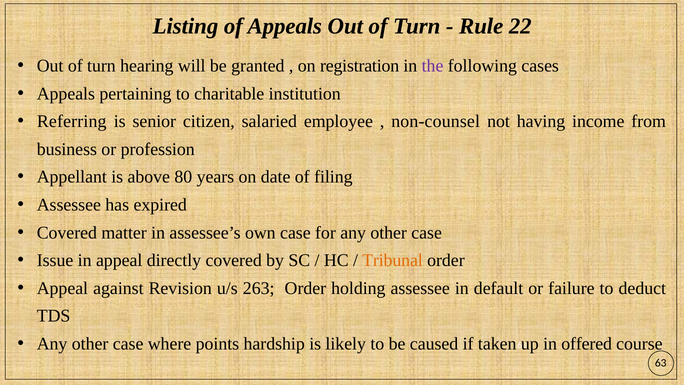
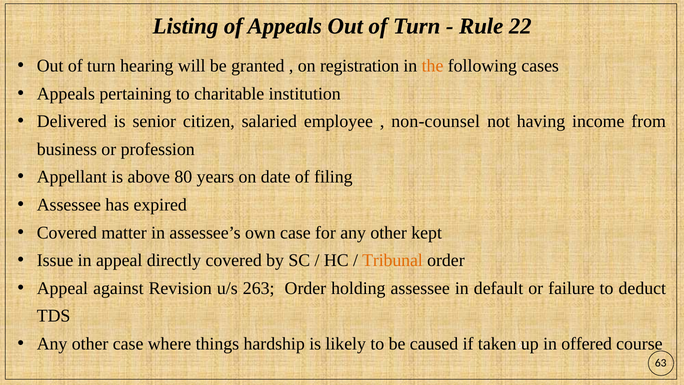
the colour: purple -> orange (433, 66)
Referring: Referring -> Delivered (72, 121)
for any other case: case -> kept (427, 232)
points: points -> things (217, 344)
